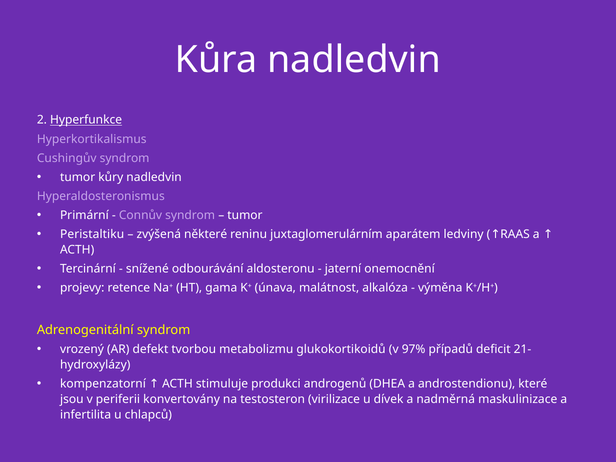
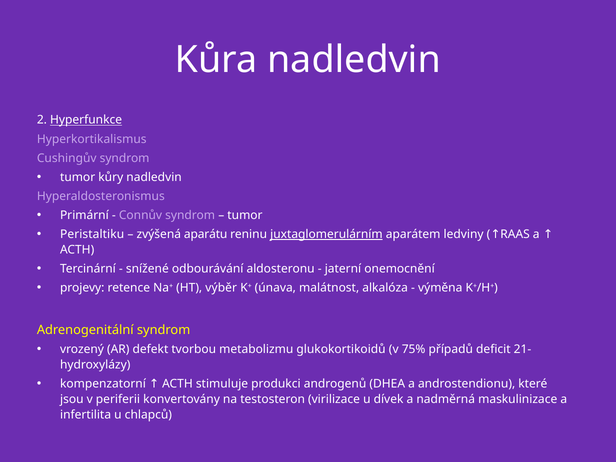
některé: některé -> aparátu (206, 234)
juxtaglomerulárním underline: none -> present (326, 234)
gama: gama -> výběr (221, 288)
97%: 97% -> 75% (414, 349)
